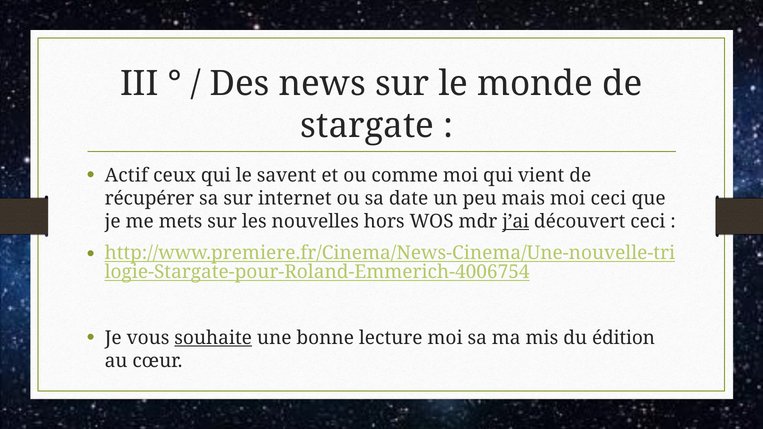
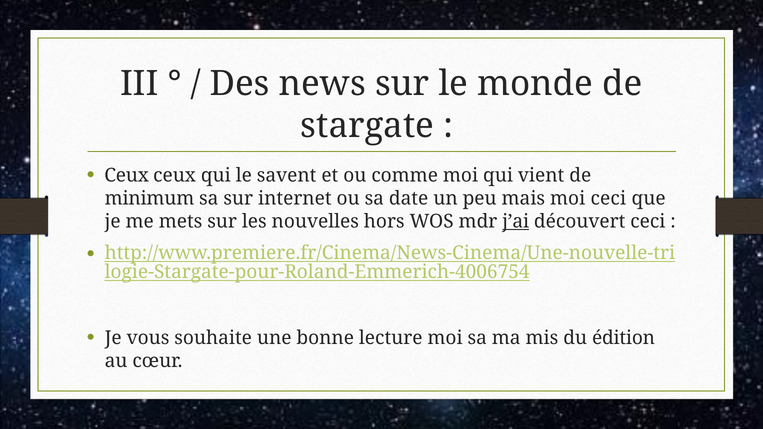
Actif: Actif -> Ceux (127, 176)
récupérer: récupérer -> minimum (149, 199)
souhaite underline: present -> none (213, 338)
